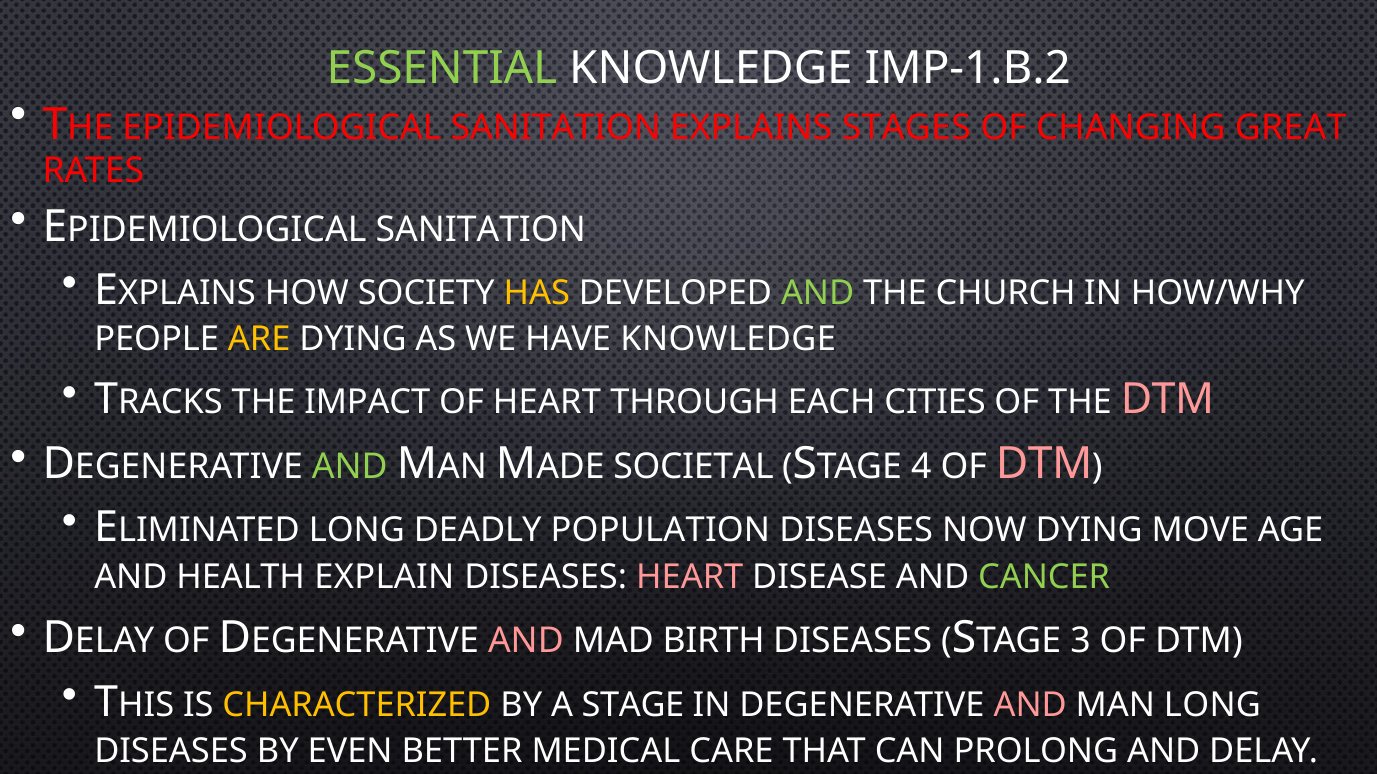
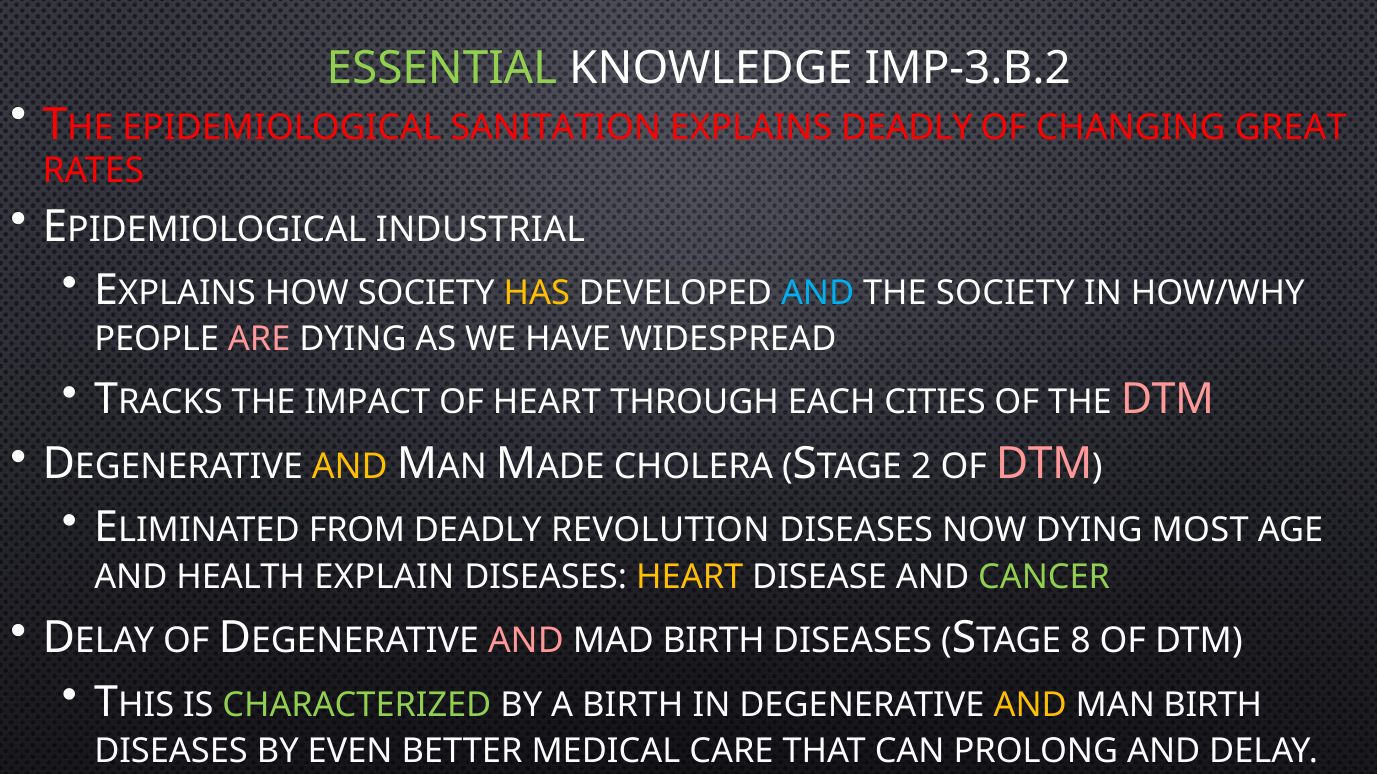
IMP-1.B.2: IMP-1.B.2 -> IMP-3.B.2 (968, 68)
EXPLAINS STAGES: STAGES -> DEADLY (907, 128)
SANITATION: SANITATION -> INDUSTRIAL (481, 230)
AND colour: light green -> light blue (818, 293)
THE CHURCH: CHURCH -> SOCIETY (1005, 293)
ARE colour: yellow -> pink (259, 340)
HAVE KNOWLEDGE: KNOWLEDGE -> WIDESPREAD (728, 340)
AND colour: light green -> yellow (350, 467)
SOCIETAL: SOCIETAL -> CHOLERA (693, 467)
4: 4 -> 2 (921, 467)
LONG: LONG -> FROM (357, 531)
POPULATION: POPULATION -> REVOLUTION (660, 531)
MOVE: MOVE -> MOST (1200, 531)
HEART colour: pink -> yellow (690, 577)
3: 3 -> 8 (1080, 642)
CHARACTERIZED colour: yellow -> light green (357, 705)
A STAGE: STAGE -> BIRTH (633, 705)
AND colour: pink -> yellow (1030, 705)
MAN LONG: LONG -> BIRTH (1213, 705)
